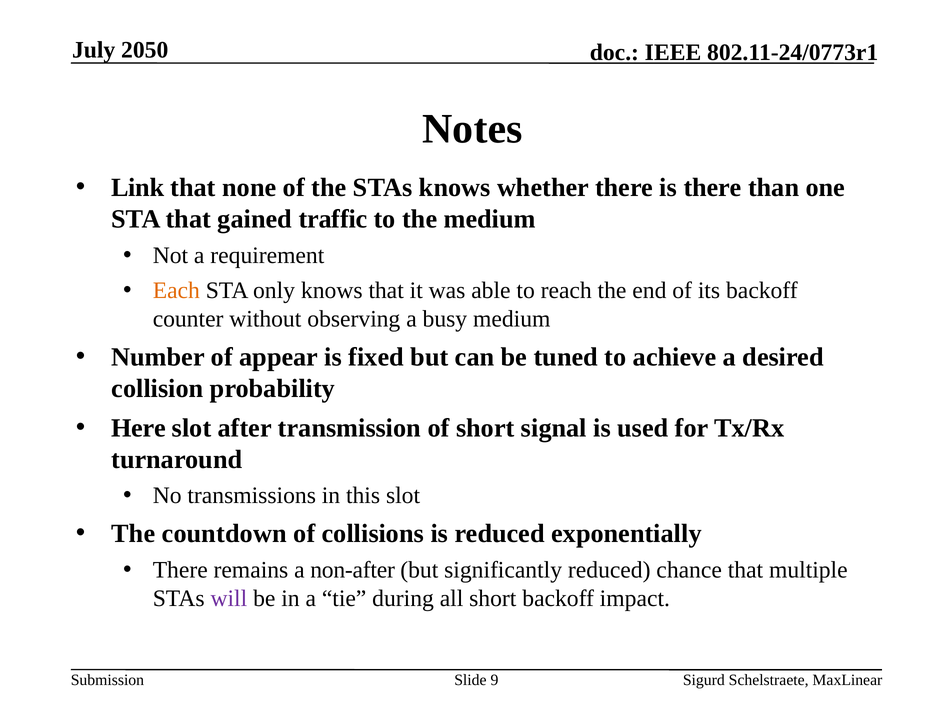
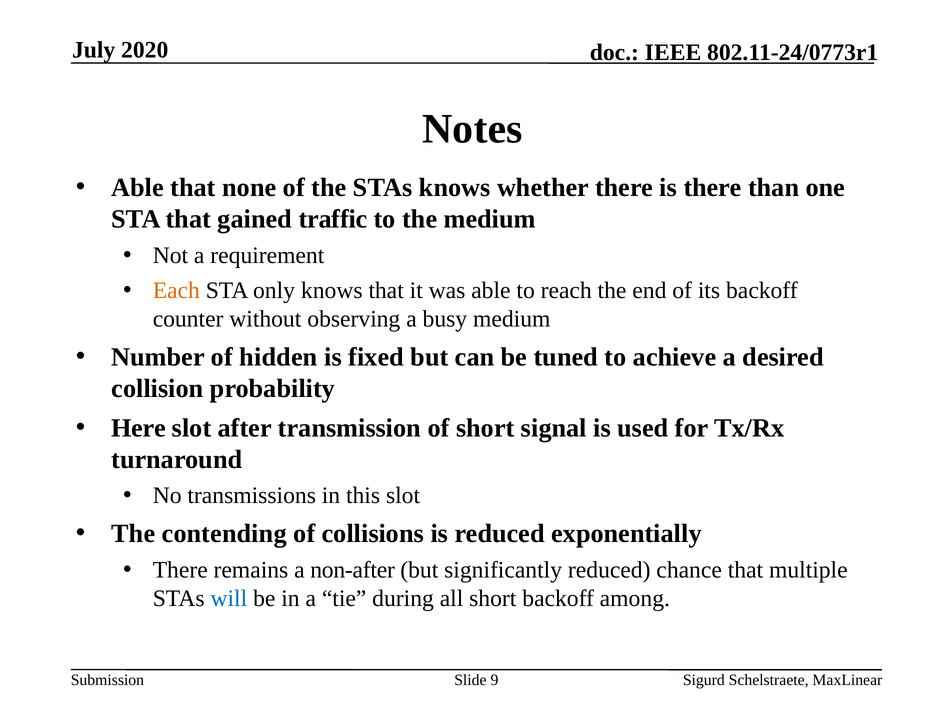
2050: 2050 -> 2020 (145, 50)
Link: Link -> Able (138, 188)
appear: appear -> hidden (278, 357)
countdown: countdown -> contending (224, 534)
will colour: purple -> blue (229, 598)
impact: impact -> among (635, 598)
